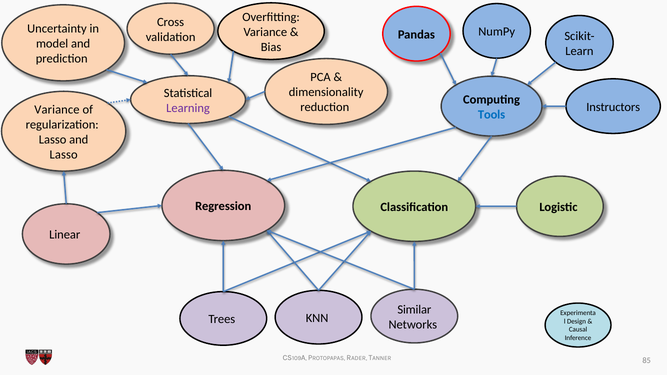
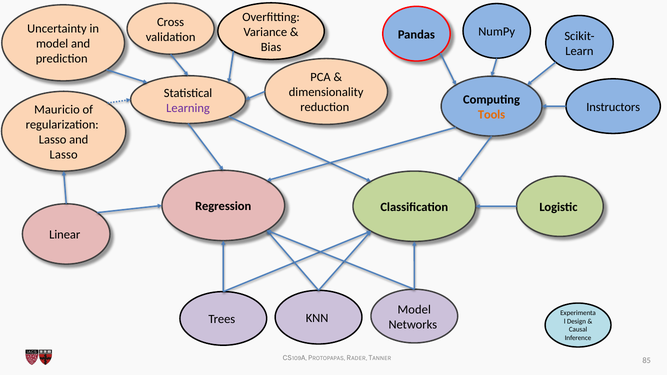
Variance: Variance -> Mauricio (57, 110)
Tools colour: blue -> orange (492, 115)
Similar: Similar -> Model (414, 310)
